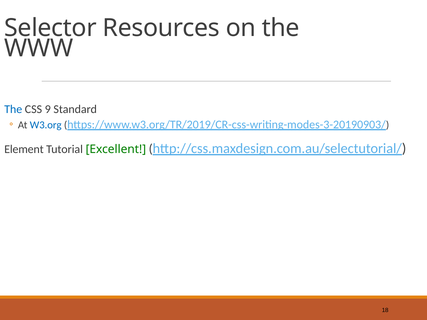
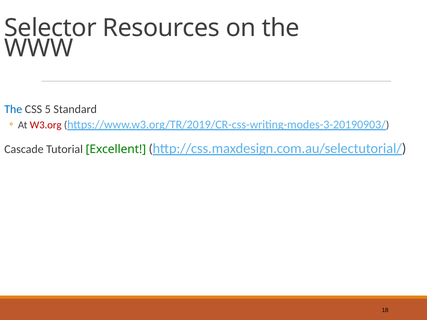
9: 9 -> 5 (48, 109)
W3.org colour: blue -> red (46, 125)
Element: Element -> Cascade (24, 149)
